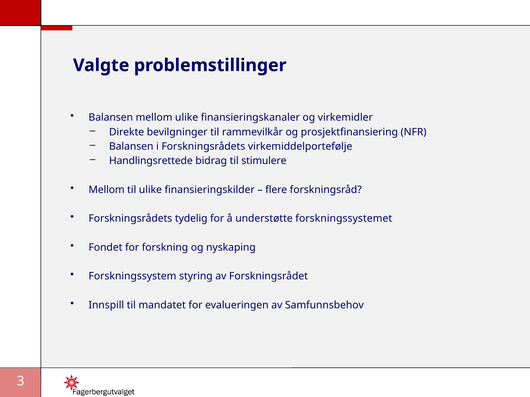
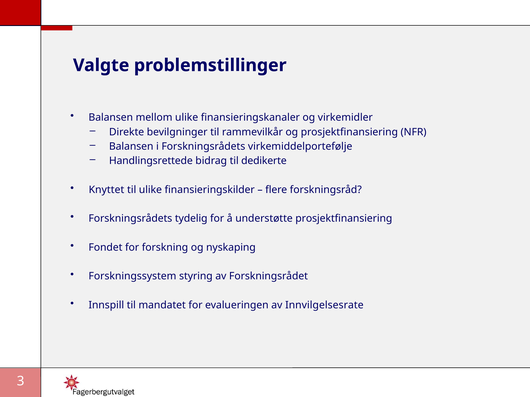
stimulere: stimulere -> dedikerte (264, 161)
Mellom: Mellom -> Knyttet (106, 190)
understøtte forskningssystemet: forskningssystemet -> prosjektfinansiering (344, 219)
Samfunnsbehov: Samfunnsbehov -> Innvilgelsesrate (324, 305)
